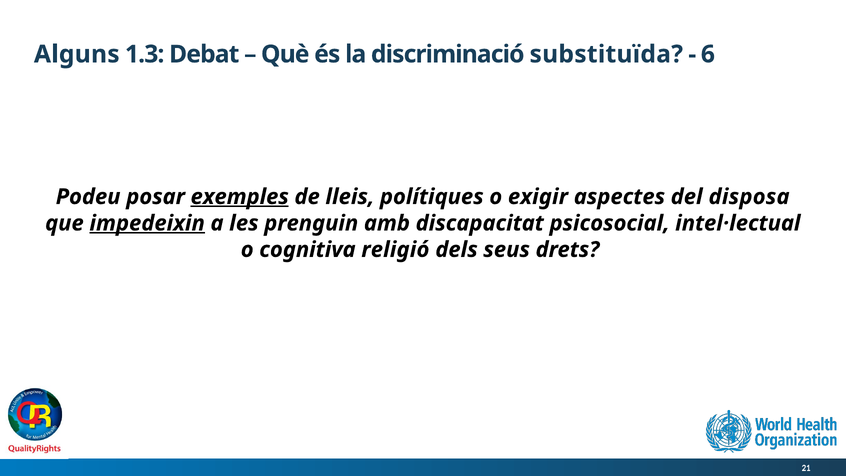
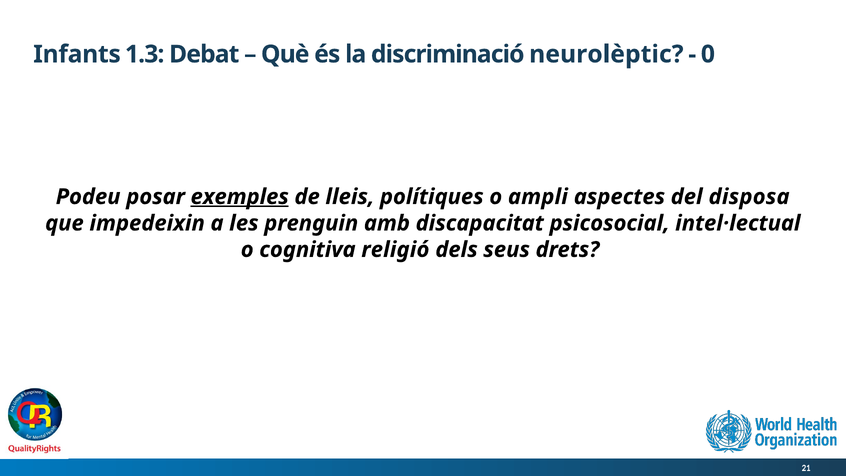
Alguns: Alguns -> Infants (77, 54)
substituïda: substituïda -> neurolèptic (606, 54)
6: 6 -> 0 (708, 54)
exigir: exigir -> ampli (538, 197)
impedeixin underline: present -> none (147, 223)
